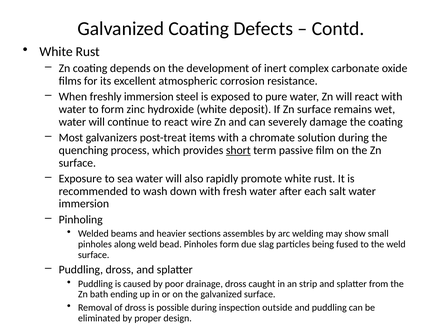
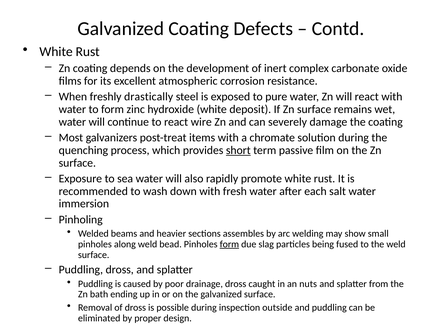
freshly immersion: immersion -> drastically (149, 97)
form underline: none -> present (229, 244)
strip: strip -> nuts (308, 283)
